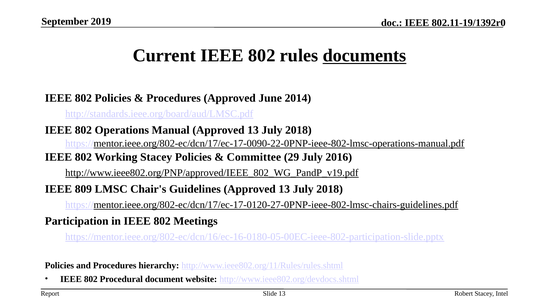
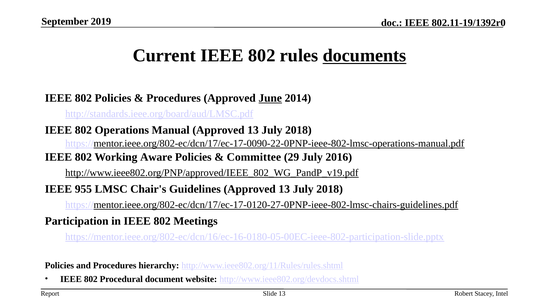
June underline: none -> present (270, 98)
Working Stacey: Stacey -> Aware (156, 157)
809: 809 -> 955 (83, 189)
